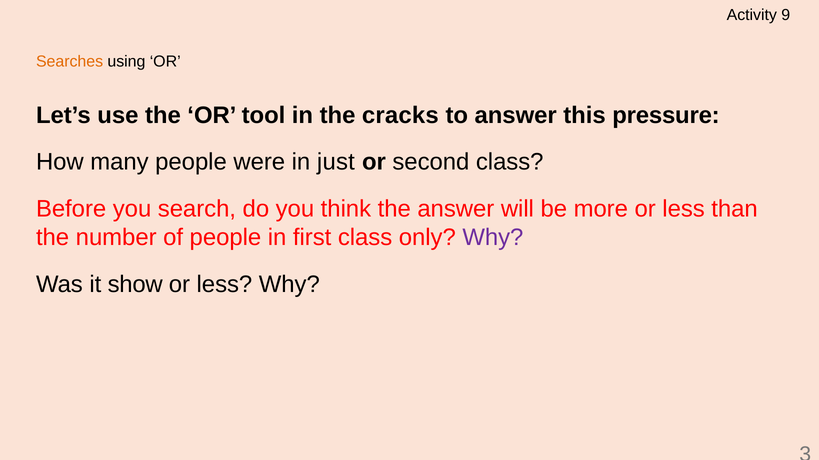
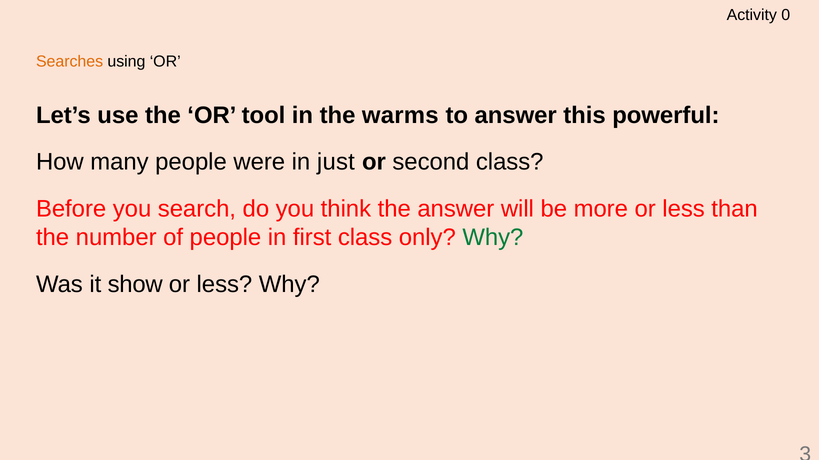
9: 9 -> 0 (786, 15)
cracks: cracks -> warms (400, 115)
pressure: pressure -> powerful (666, 115)
Why colour: purple -> green (493, 238)
